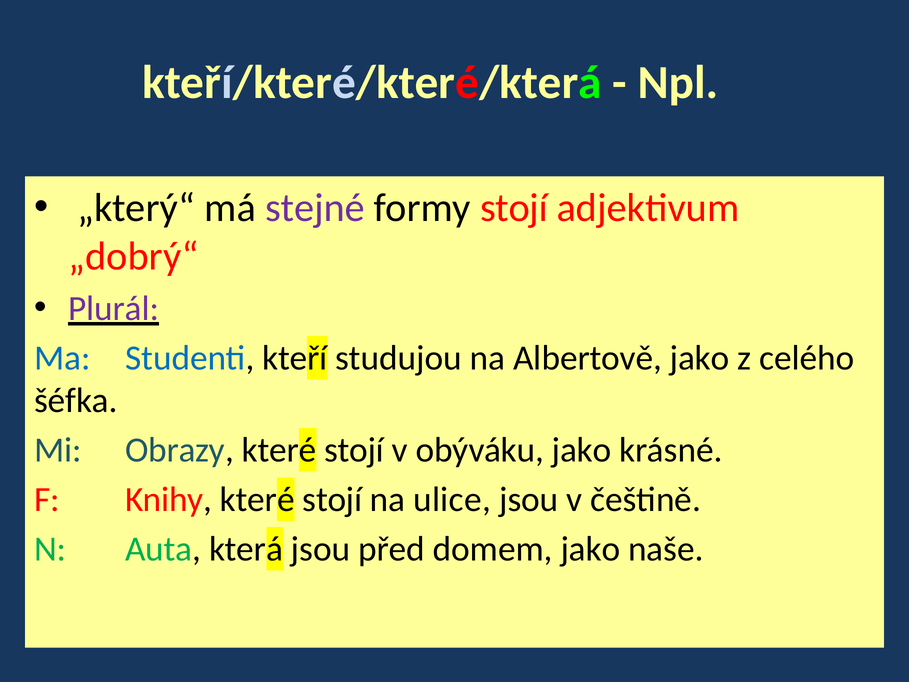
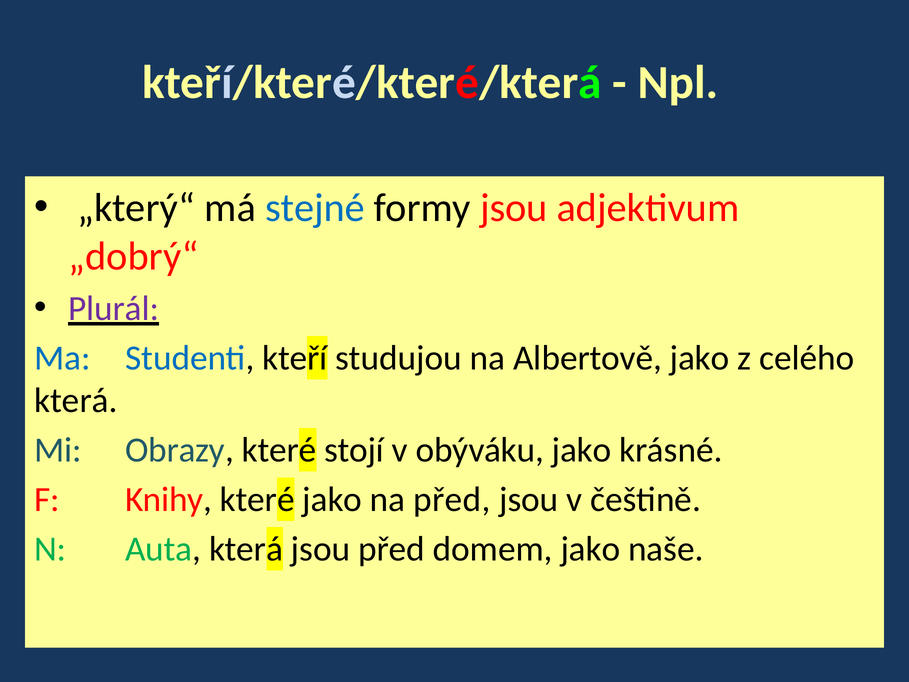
stejné colour: purple -> blue (315, 208)
formy stojí: stojí -> jsou (514, 208)
šéfka: šéfka -> která (76, 400)
Knihy které stojí: stojí -> jako (332, 500)
na ulice: ulice -> před (452, 500)
